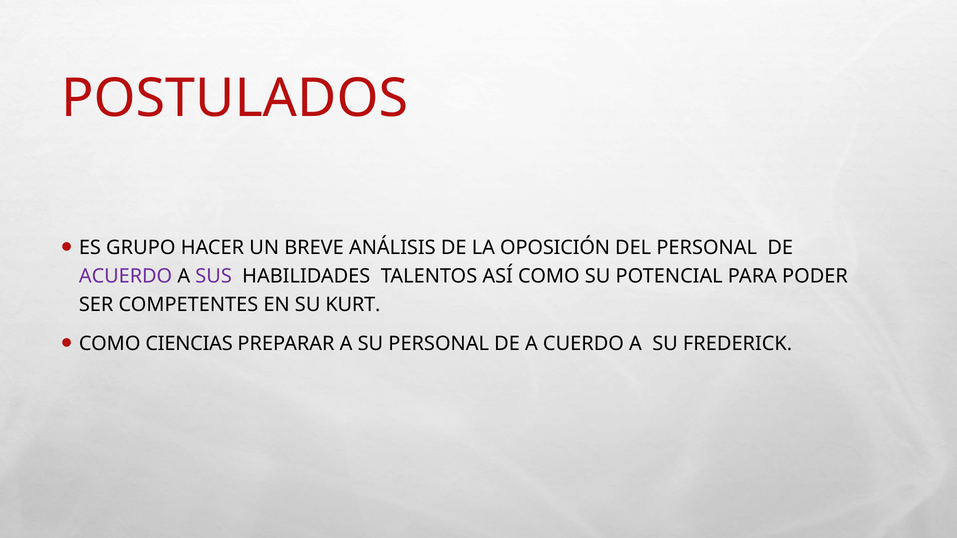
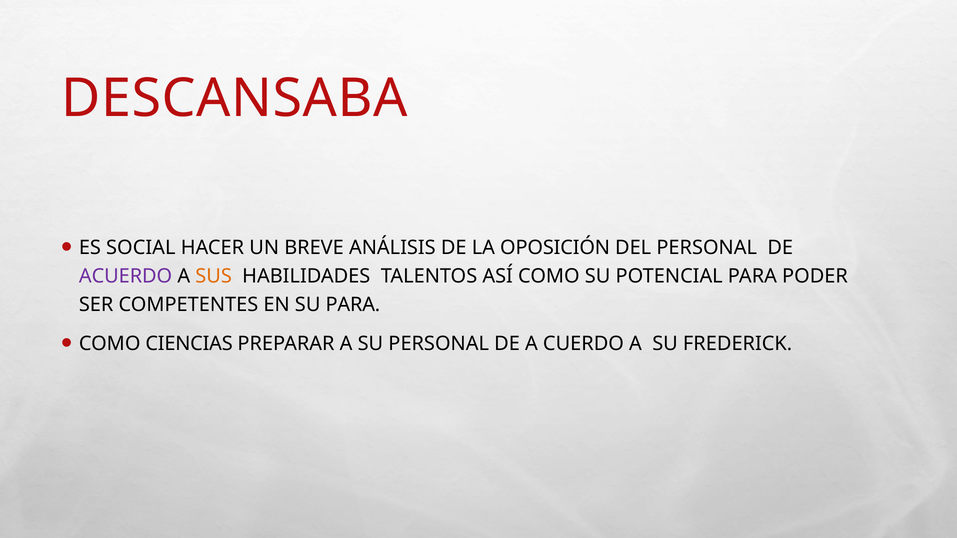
POSTULADOS: POSTULADOS -> DESCANSABA (234, 99)
GRUPO: GRUPO -> SOCIAL (141, 248)
SUS colour: purple -> orange (214, 276)
SU KURT: KURT -> PARA (353, 305)
